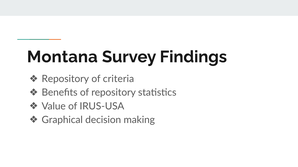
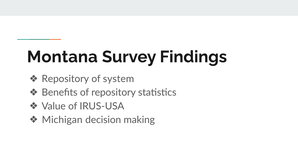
criteria: criteria -> system (118, 79)
Graphical: Graphical -> Michigan (62, 120)
